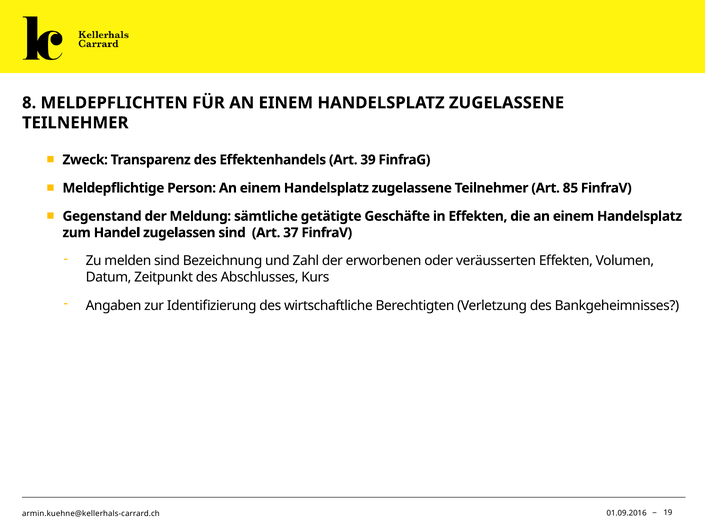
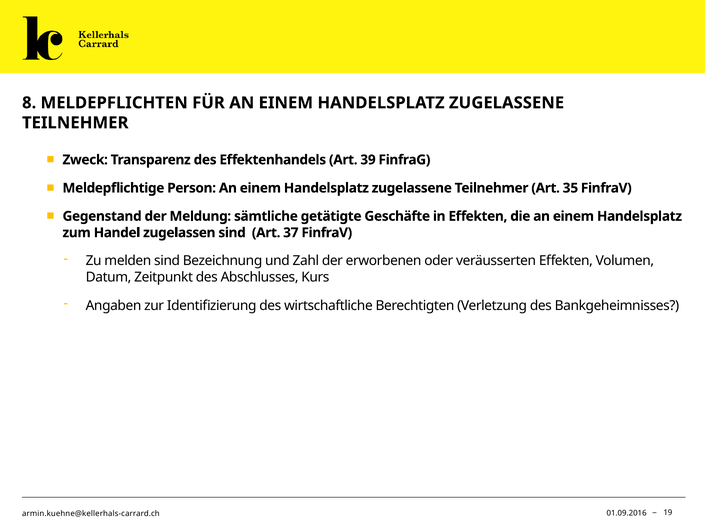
85: 85 -> 35 (570, 188)
